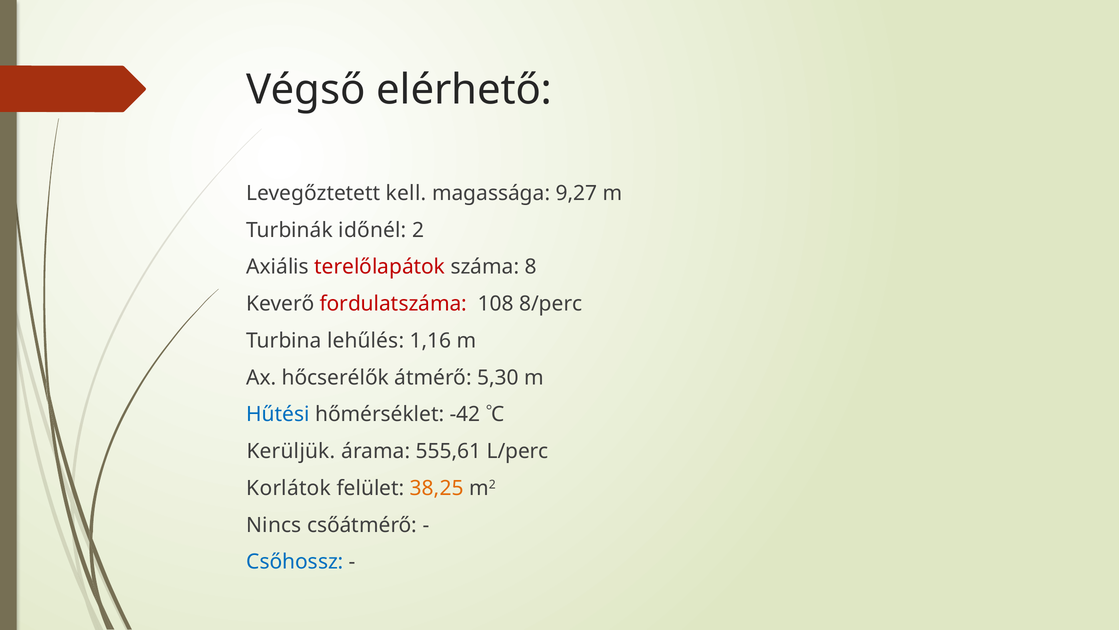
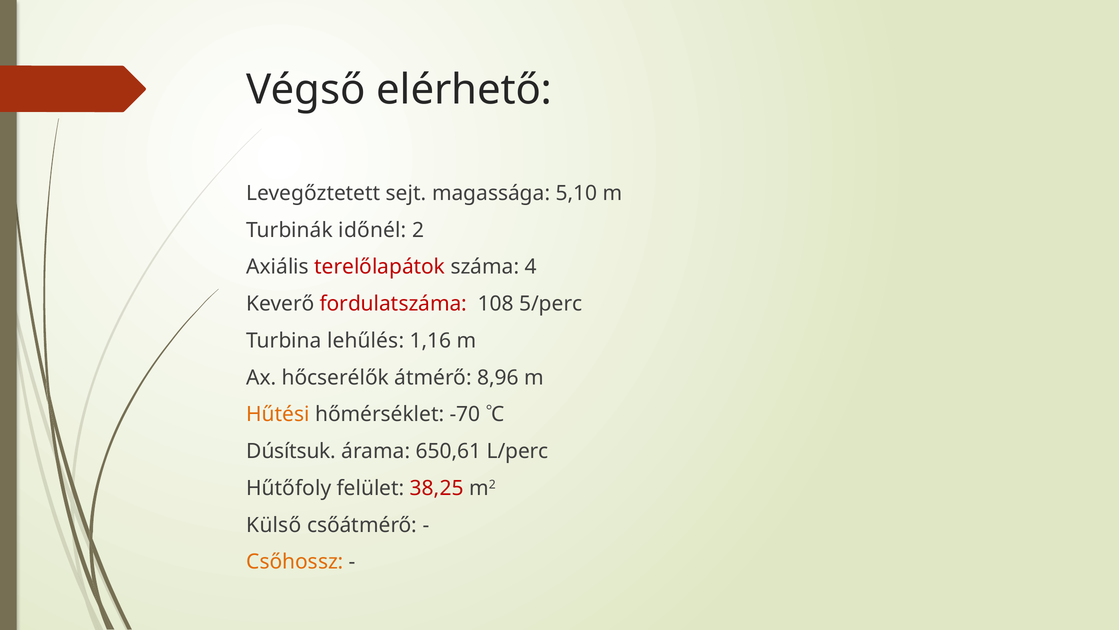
kell: kell -> sejt (406, 193)
9,27: 9,27 -> 5,10 (576, 193)
8: 8 -> 4 (531, 267)
8/perc: 8/perc -> 5/perc (551, 304)
5,30: 5,30 -> 8,96 (498, 377)
Hűtési colour: blue -> orange (278, 414)
-42: -42 -> -70 (465, 414)
Kerüljük: Kerüljük -> Dúsítsuk (291, 451)
555,61: 555,61 -> 650,61 (448, 451)
Korlátok: Korlátok -> Hűtőfoly (289, 488)
38,25 colour: orange -> red (437, 488)
Nincs: Nincs -> Külső (274, 525)
Csőhossz colour: blue -> orange (295, 562)
